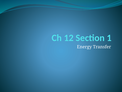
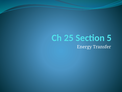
12: 12 -> 25 (69, 38)
1: 1 -> 5 (109, 38)
